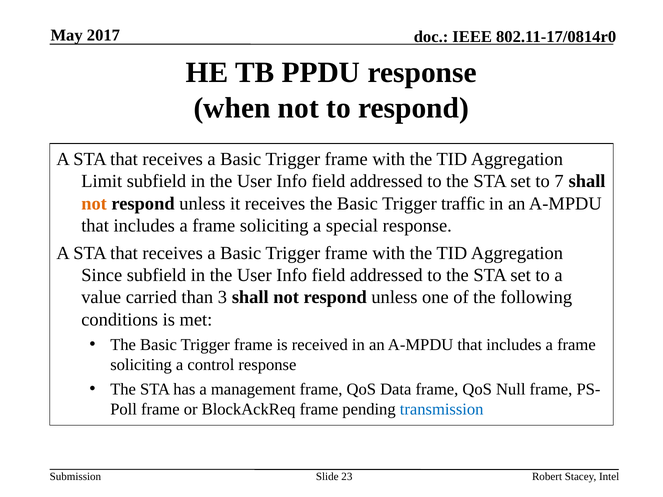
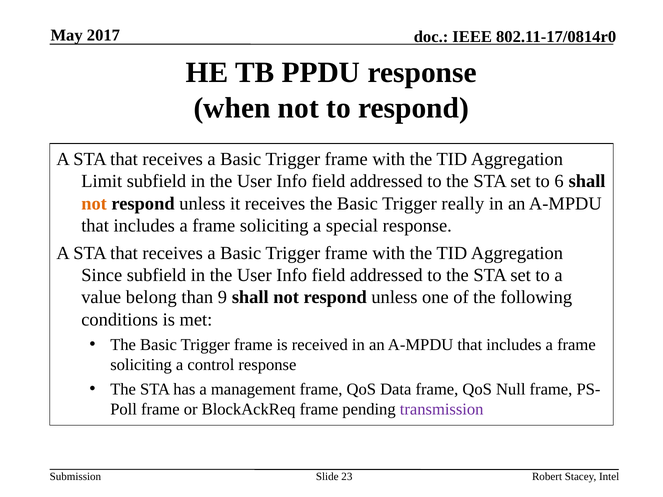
7: 7 -> 6 (559, 181)
traffic: traffic -> really (463, 204)
carried: carried -> belong (151, 298)
3: 3 -> 9 (222, 298)
transmission colour: blue -> purple (442, 409)
